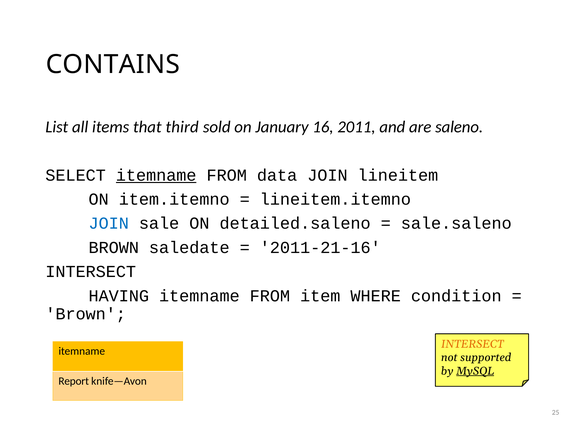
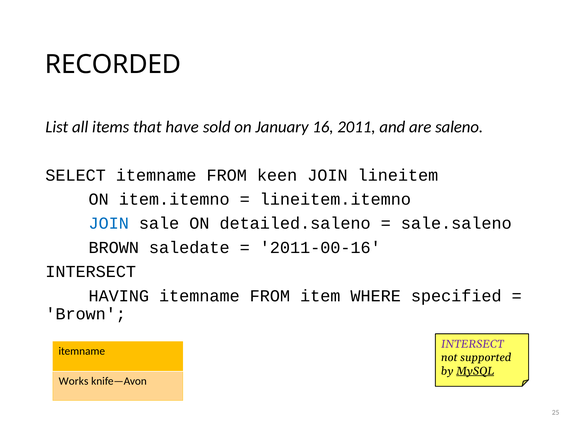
CONTAINS: CONTAINS -> RECORDED (113, 65)
third: third -> have (182, 127)
itemname underline: present -> none (156, 175)
data: data -> keen (277, 175)
2011-21-16: 2011-21-16 -> 2011-00-16 (320, 248)
condition: condition -> specified (456, 296)
INTERSECT colour: orange -> purple (472, 344)
Report: Report -> Works (74, 381)
